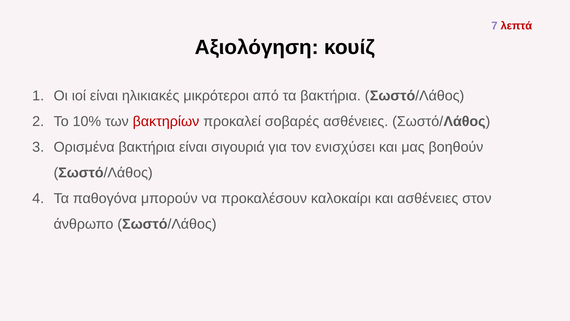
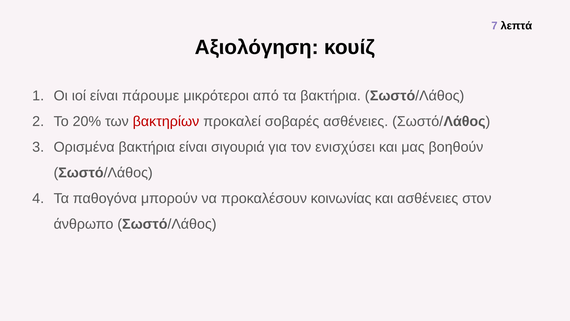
λεπτά colour: red -> black (516, 26)
ηλικιακές: ηλικιακές -> πάρουμε (151, 96)
10%: 10% -> 20% (87, 121)
καλοκαίρι: καλοκαίρι -> κοινωνίας (341, 198)
